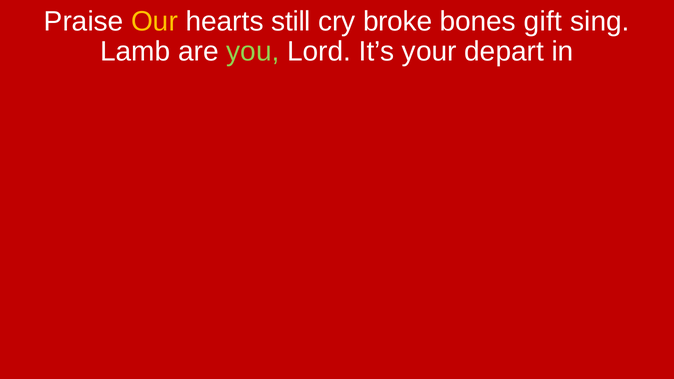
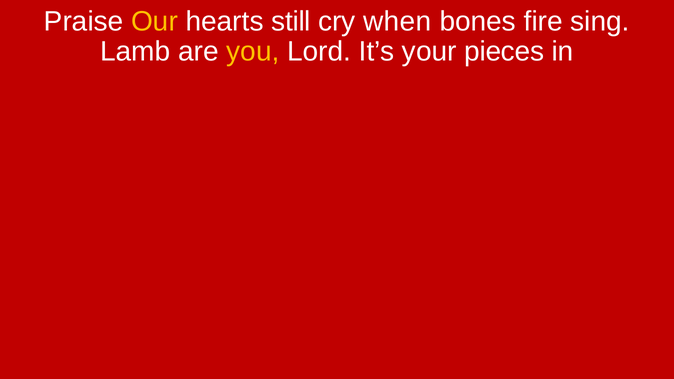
broke: broke -> when (397, 21)
gift: gift -> fire (543, 21)
you colour: light green -> yellow (253, 52)
depart: depart -> pieces (504, 52)
